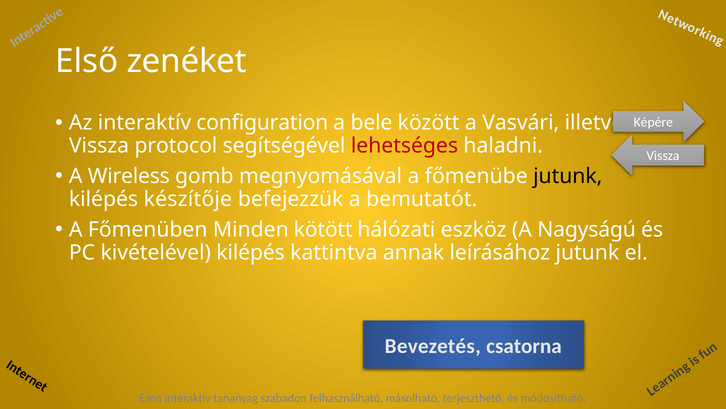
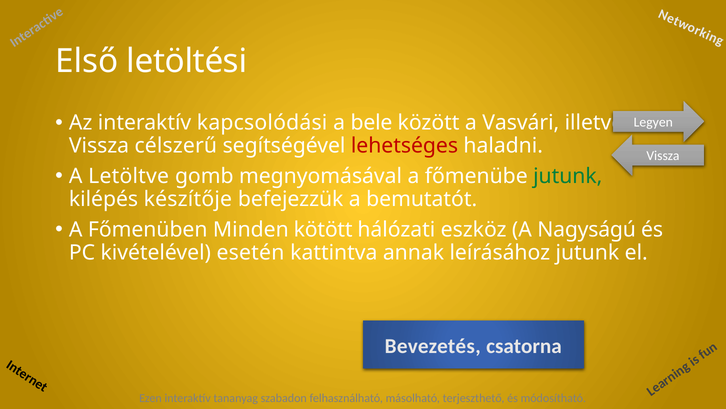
zenéket: zenéket -> letöltési (187, 61)
configuration: configuration -> kapcsolódási (262, 123)
Képére: Képére -> Legyen (653, 122)
protocol: protocol -> célszerű (176, 146)
Wireless: Wireless -> Letöltve (129, 176)
jutunk colour: black -> green (568, 176)
kivételével kilépés: kilépés -> esetén (250, 252)
